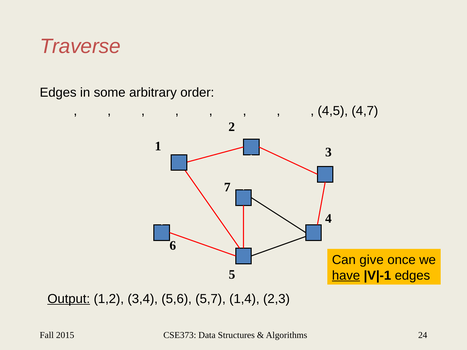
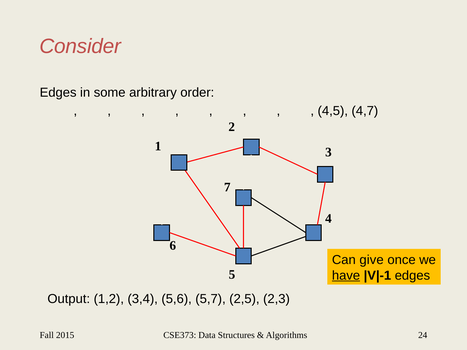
Traverse: Traverse -> Consider (80, 46)
Output underline: present -> none (69, 299)
1,4: 1,4 -> 2,5 (244, 299)
